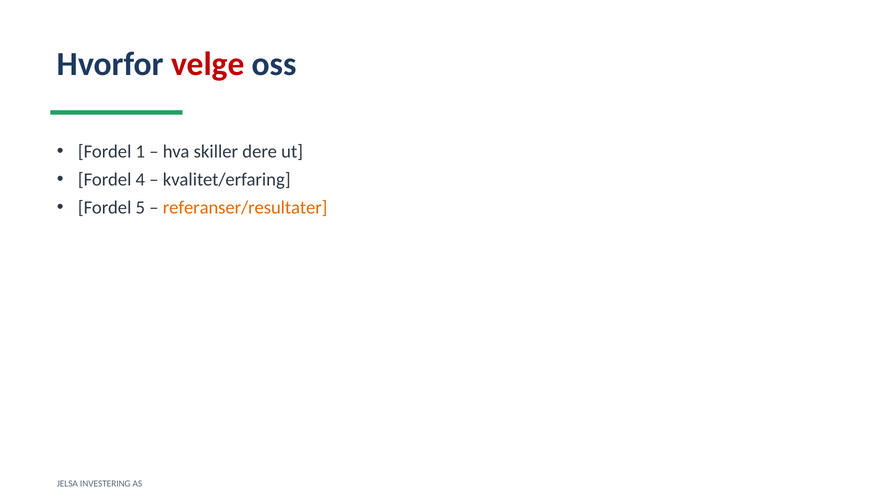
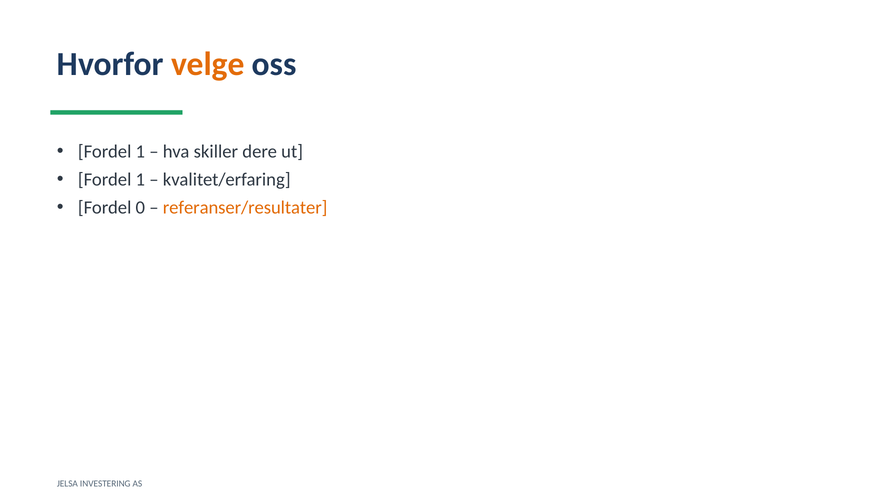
velge colour: red -> orange (208, 64)
4: 4 -> 1 (140, 180)
5: 5 -> 0 (140, 208)
